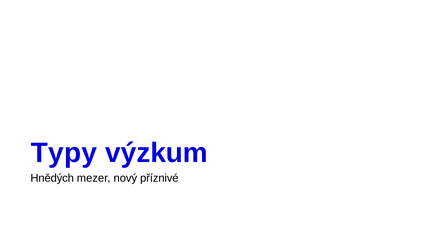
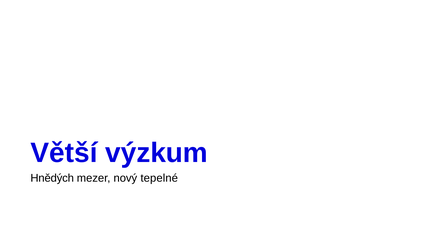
Typy: Typy -> Větší (64, 153)
příznivé: příznivé -> tepelné (159, 178)
